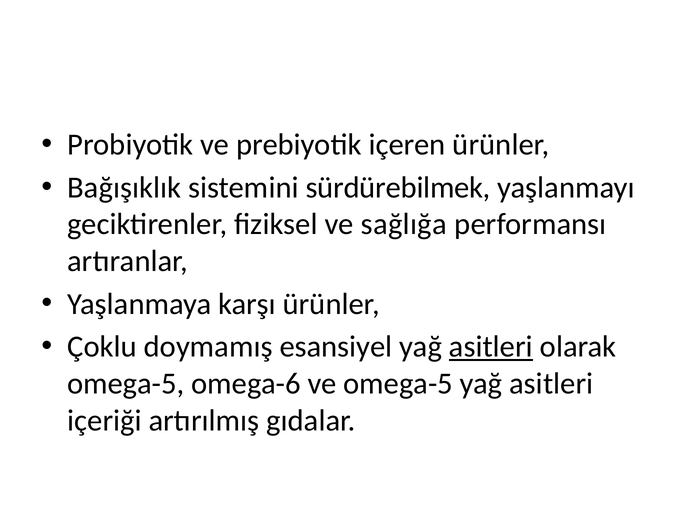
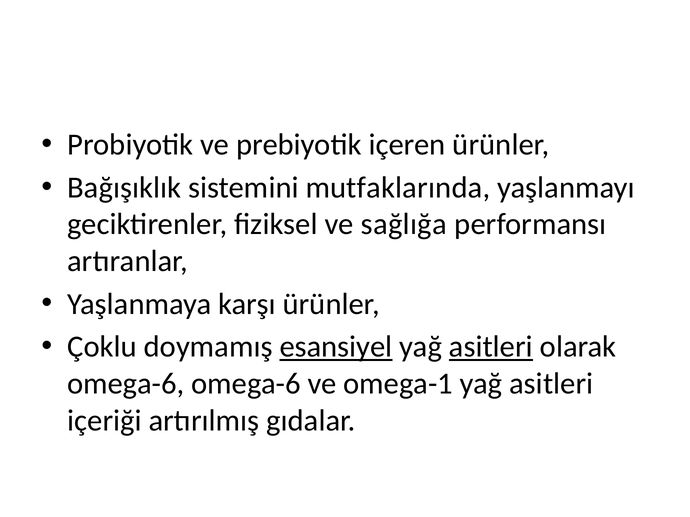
sürdürebilmek: sürdürebilmek -> mutfaklarında (398, 188)
esansiyel underline: none -> present (336, 347)
omega-5: omega-5 -> omega-6 (126, 384)
ve omega-5: omega-5 -> omega-1 (398, 384)
